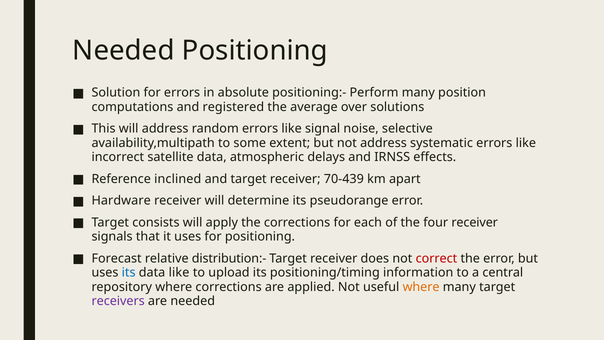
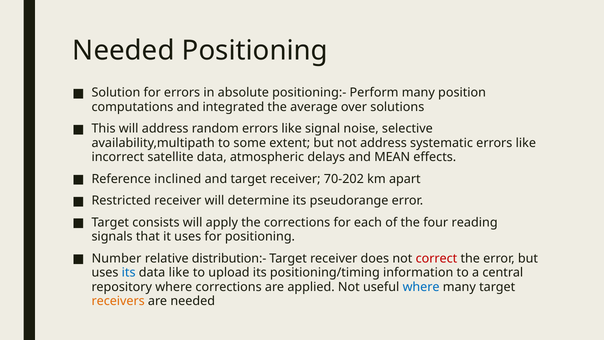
registered: registered -> integrated (233, 107)
IRNSS: IRNSS -> MEAN (392, 157)
70-439: 70-439 -> 70-202 (344, 179)
Hardware: Hardware -> Restricted (121, 201)
four receiver: receiver -> reading (475, 222)
Forecast: Forecast -> Number (117, 258)
where colour: orange -> blue (421, 287)
receivers colour: purple -> orange (118, 301)
